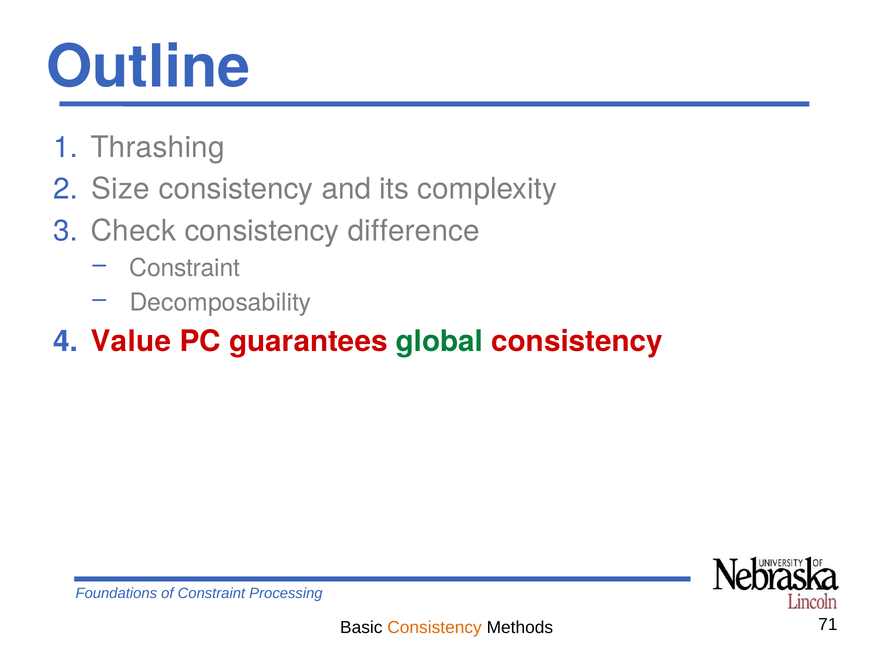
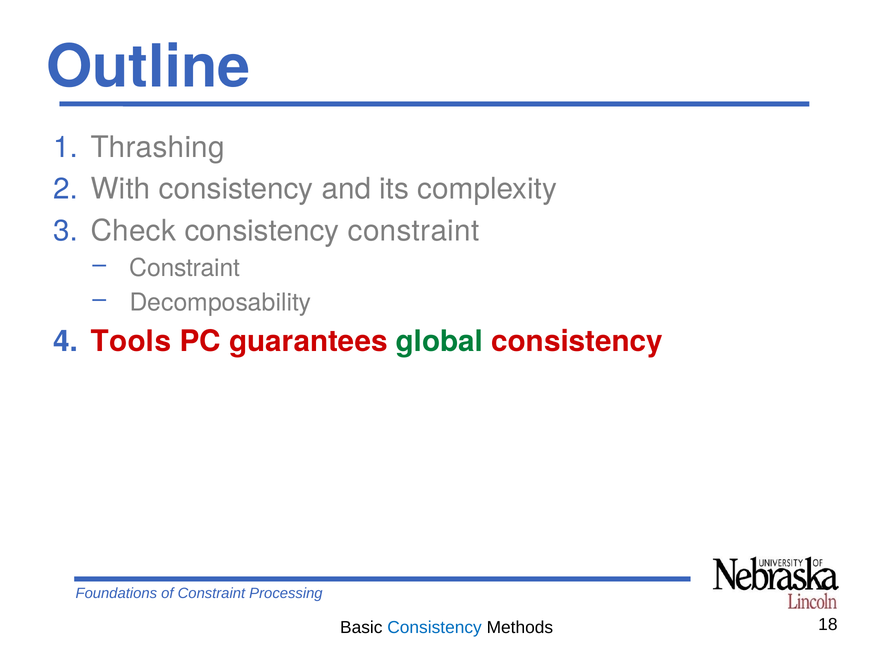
Size: Size -> With (121, 189)
consistency difference: difference -> constraint (414, 231)
Value: Value -> Tools (131, 342)
Consistency colour: orange -> blue (435, 628)
71: 71 -> 18 (828, 625)
